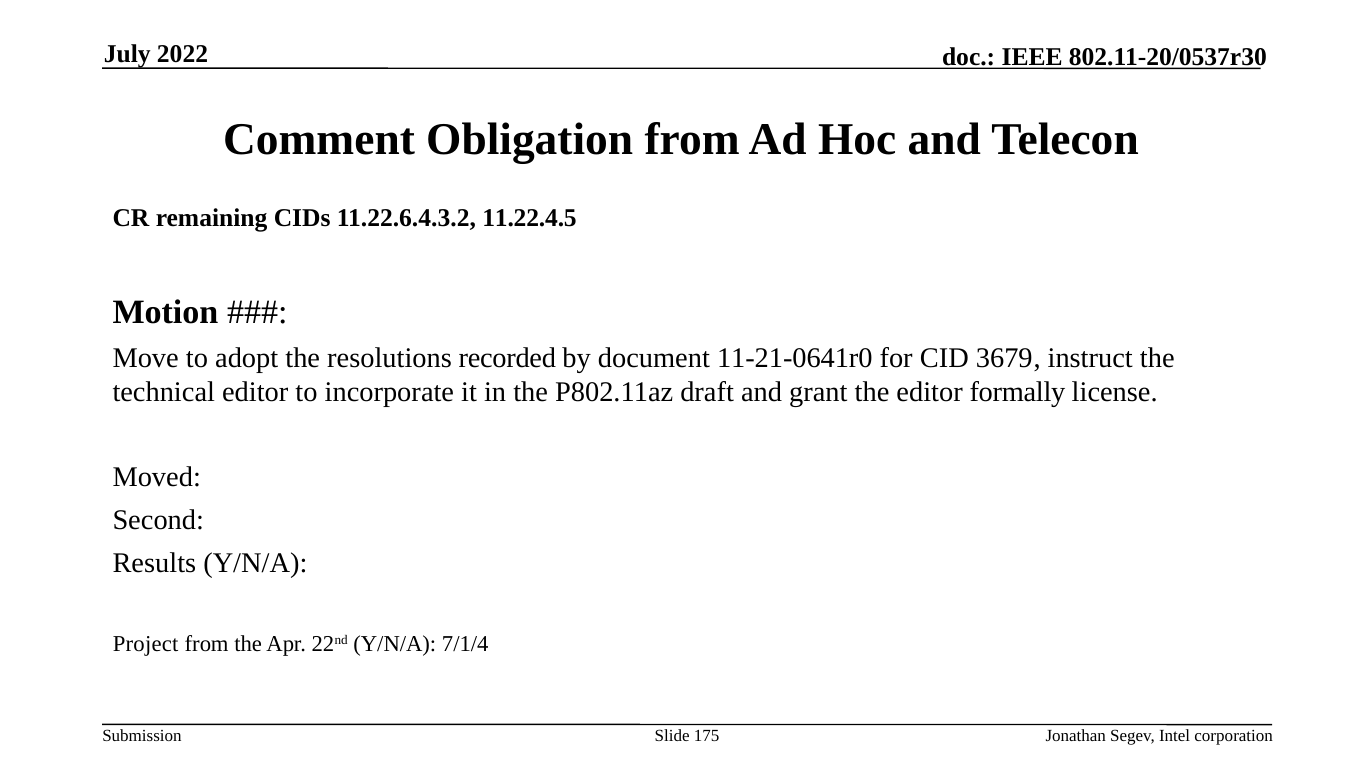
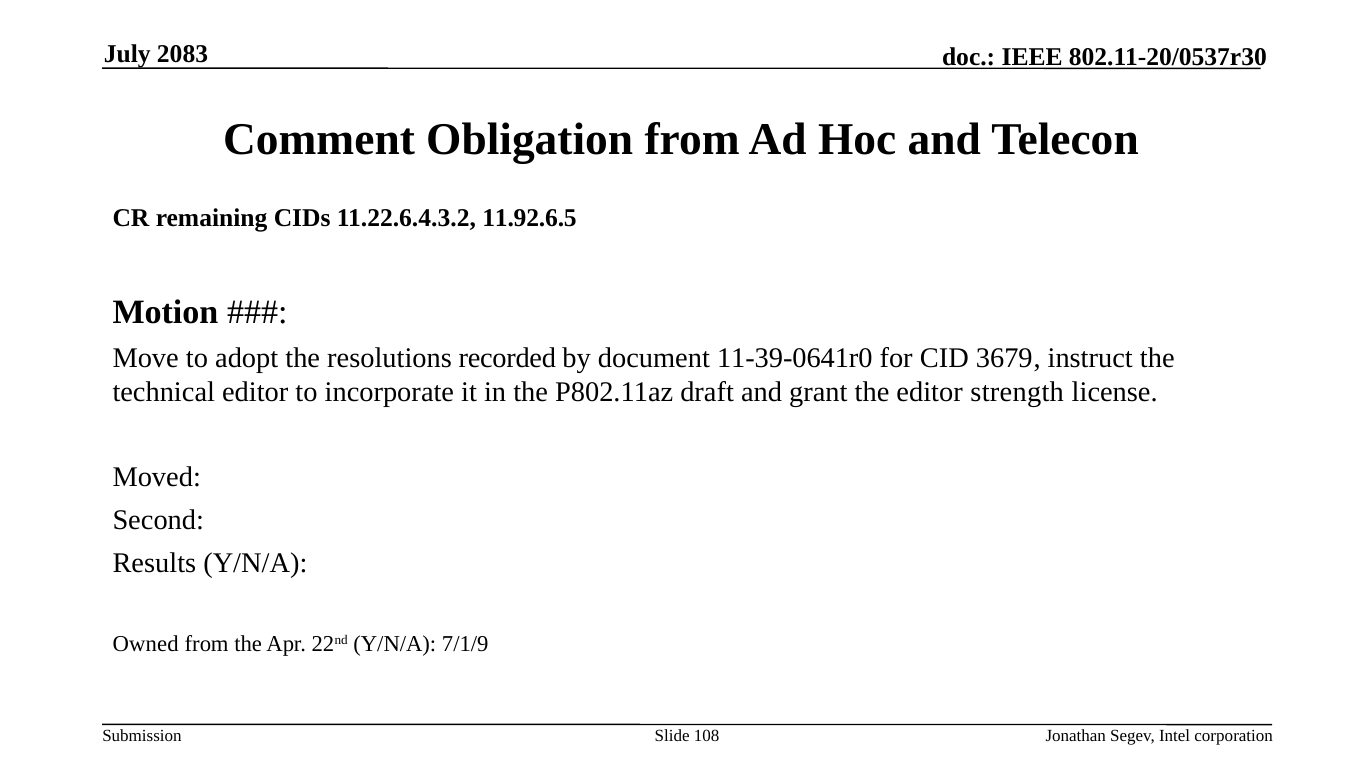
2022: 2022 -> 2083 (183, 54)
11.22.4.5: 11.22.4.5 -> 11.92.6.5 (530, 218)
11-21-0641r0: 11-21-0641r0 -> 11-39-0641r0 (795, 358)
formally: formally -> strength (1017, 392)
Project: Project -> Owned (146, 644)
7/1/4: 7/1/4 -> 7/1/9 (465, 644)
175: 175 -> 108 (707, 735)
